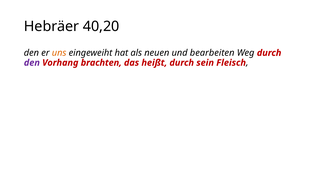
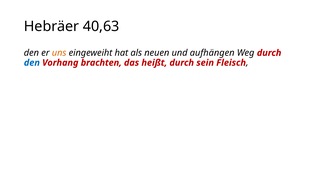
40,20: 40,20 -> 40,63 (101, 26)
bearbeiten: bearbeiten -> aufhängen (212, 53)
den colour: purple -> blue (32, 63)
